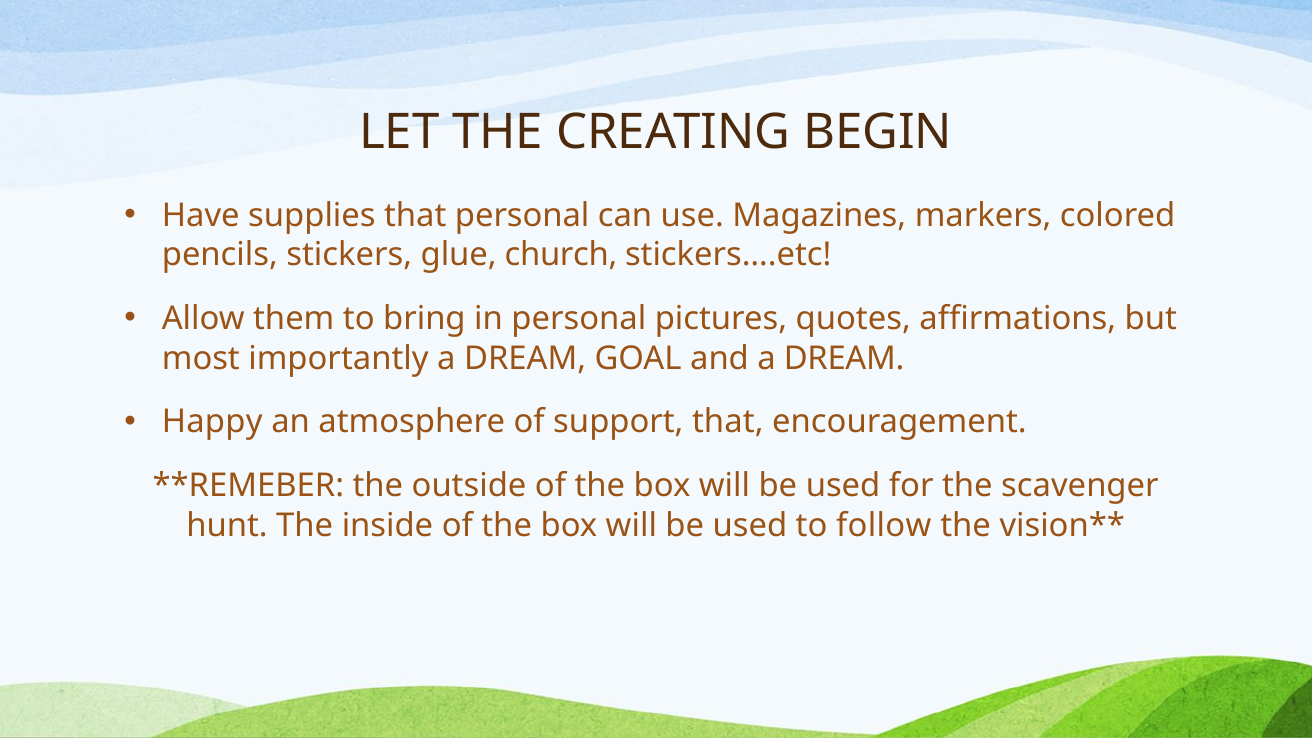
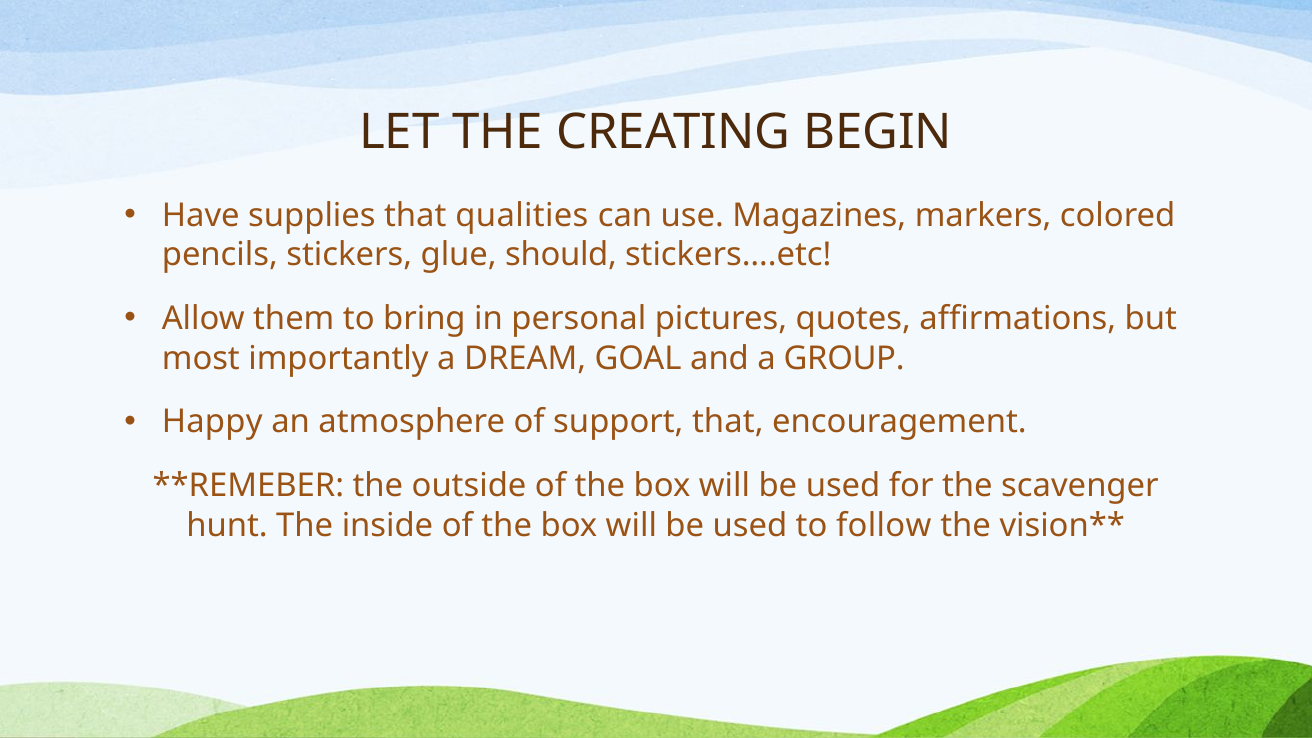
that personal: personal -> qualities (522, 215)
church: church -> should (561, 255)
and a DREAM: DREAM -> GROUP (844, 358)
